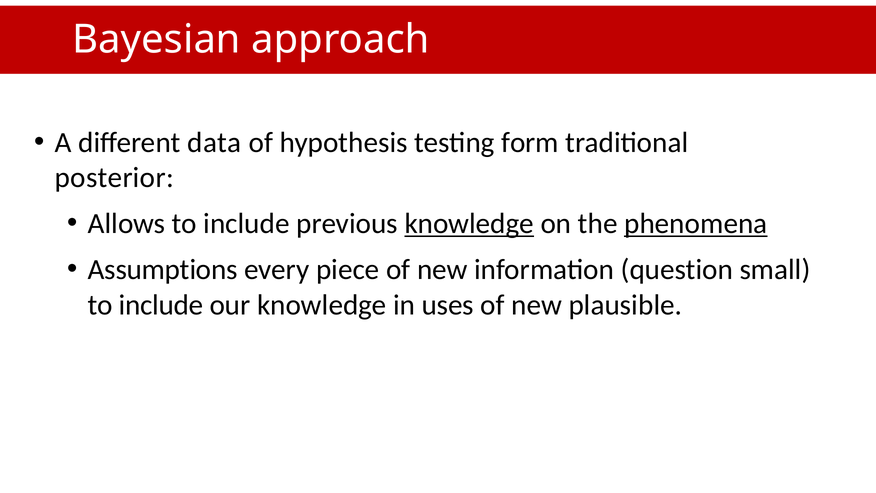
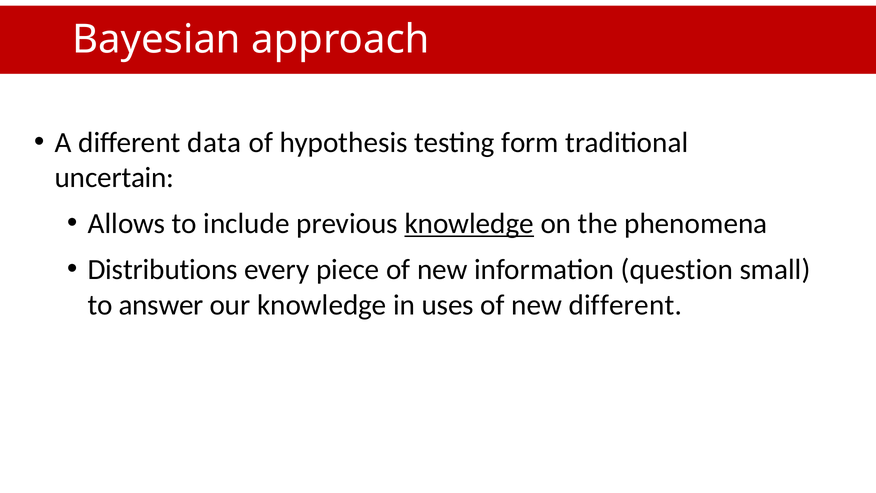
posterior: posterior -> uncertain (115, 178)
phenomena underline: present -> none (696, 224)
Assumptions: Assumptions -> Distributions (163, 270)
include: include -> answer (161, 305)
new plausible: plausible -> different (625, 305)
